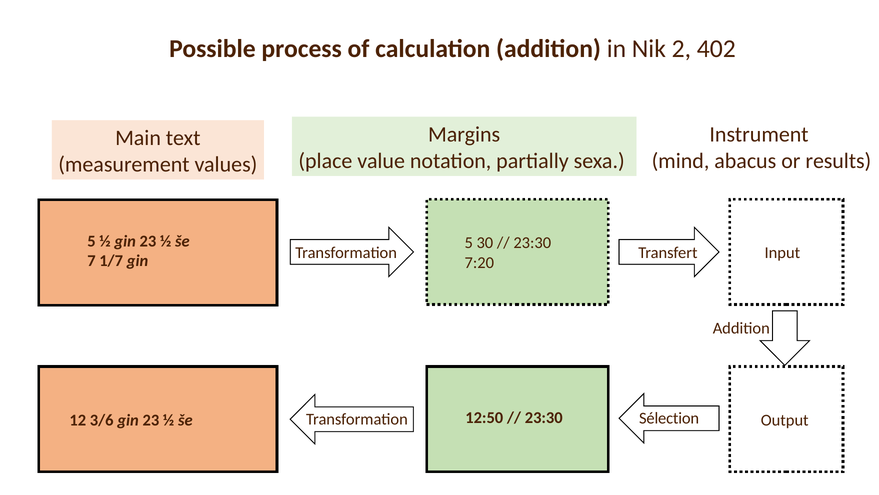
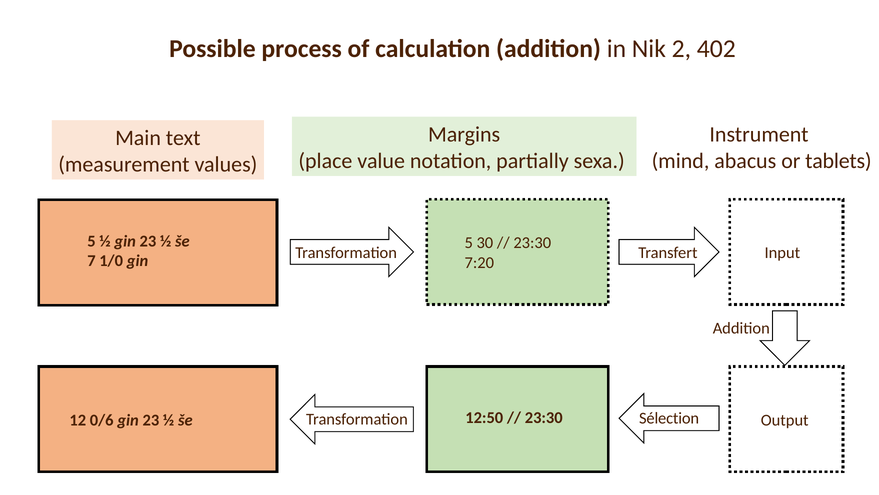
results: results -> tablets (838, 161)
1/7: 1/7 -> 1/0 (111, 261)
3/6: 3/6 -> 0/6 (102, 420)
